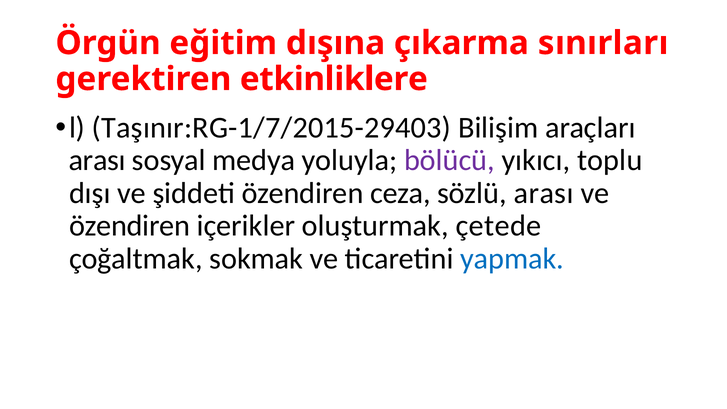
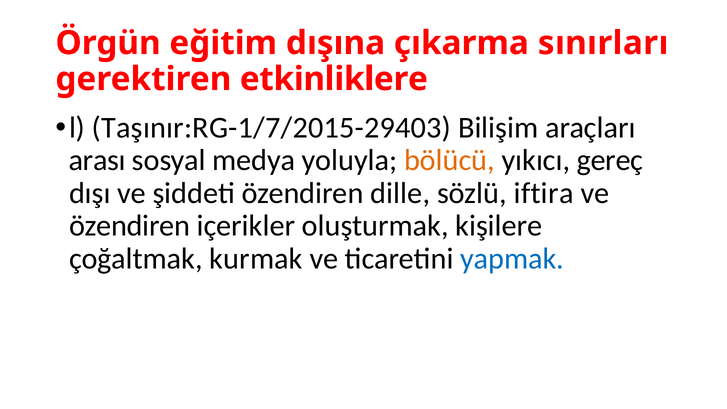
bölücü colour: purple -> orange (449, 160)
toplu: toplu -> gereç (610, 160)
ceza: ceza -> dille (400, 193)
sözlü arası: arası -> iftira (544, 193)
çetede: çetede -> kişilere (499, 226)
sokmak: sokmak -> kurmak (256, 259)
